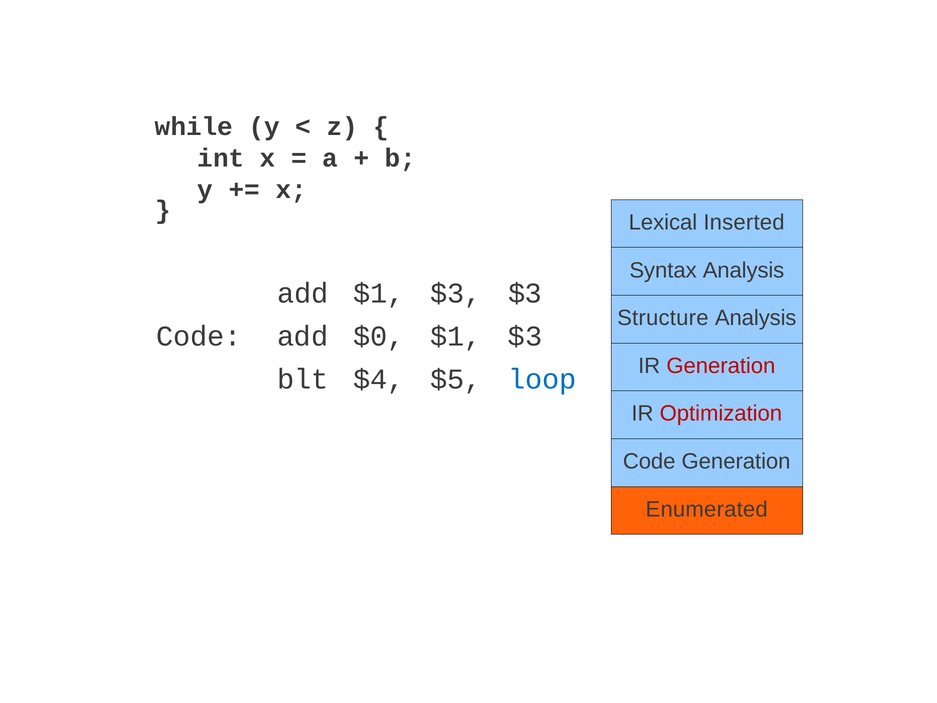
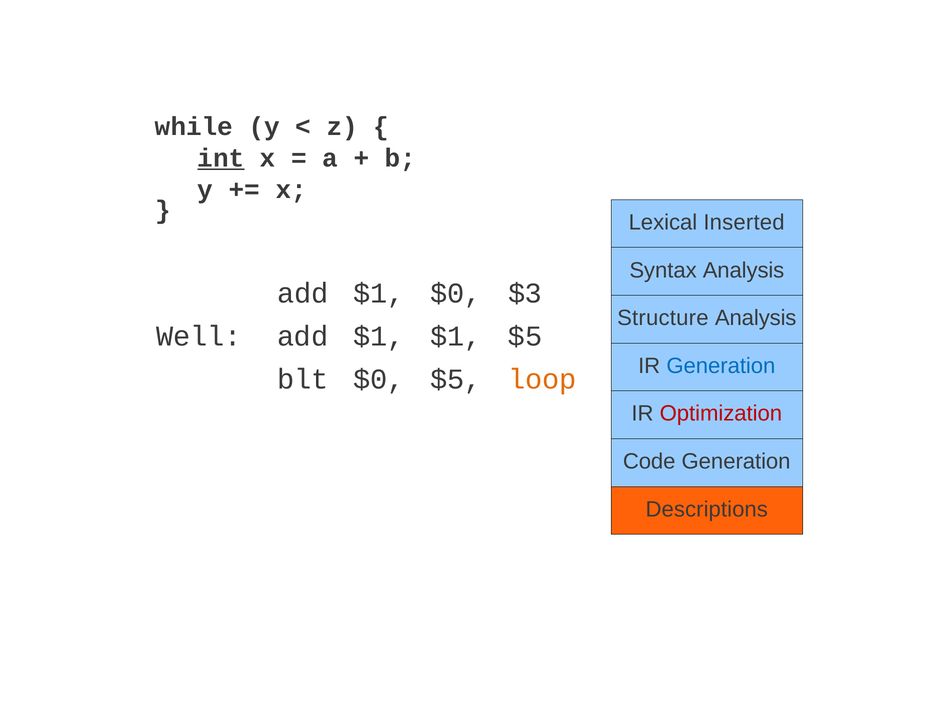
int underline: none -> present (221, 158)
add $1 $3: $3 -> $0 (456, 293)
Code: Code -> Well (199, 336)
$0: $0 -> $1 (379, 336)
$3: $3 -> $5 (525, 336)
Generation colour: red -> blue (721, 366)
blt $4: $4 -> $0 (379, 379)
loop colour: blue -> orange (542, 379)
Enumerated: Enumerated -> Descriptions (707, 509)
